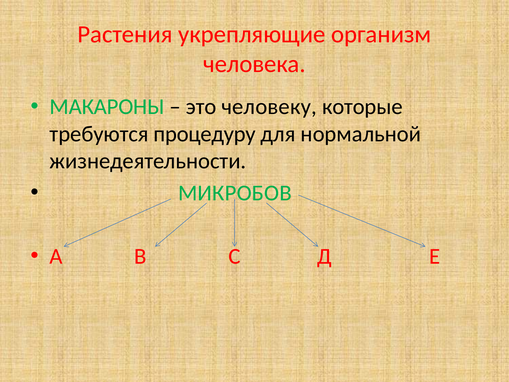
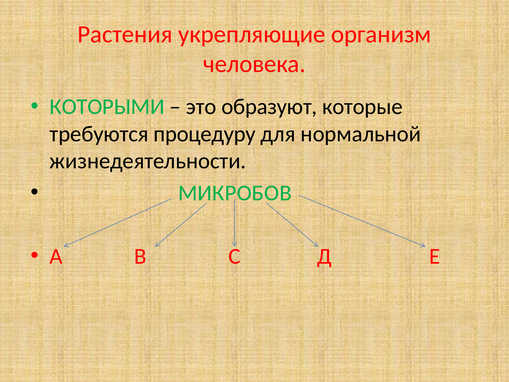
МАКАРОНЫ: МАКАРОНЫ -> КОТОРЫМИ (107, 107)
человеку: человеку -> образуют (269, 107)
